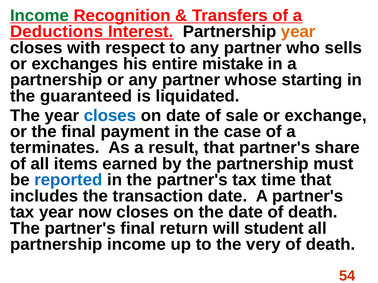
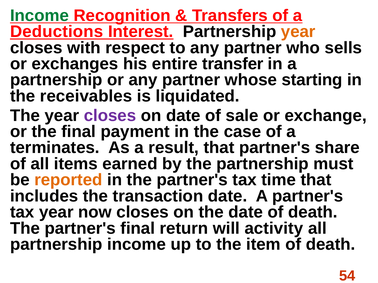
mistake: mistake -> transfer (233, 64)
guaranteed: guaranteed -> receivables (86, 96)
closes colour: blue -> purple (110, 116)
reported colour: blue -> orange (68, 180)
student: student -> activity (274, 229)
very: very -> item (263, 245)
